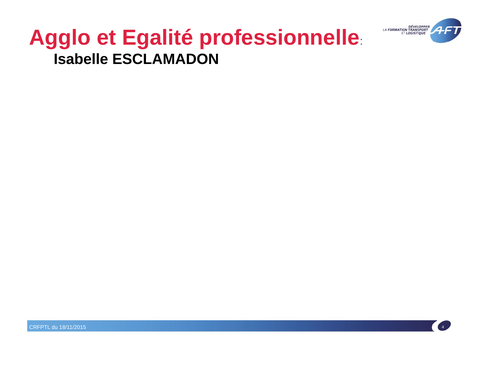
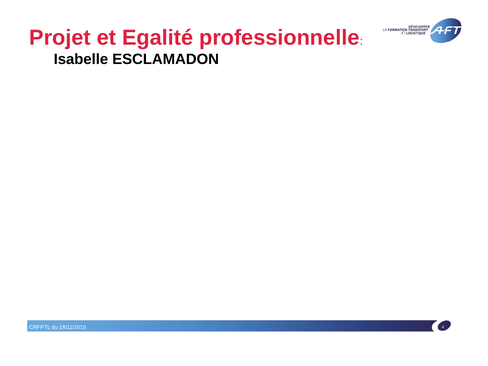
Agglo: Agglo -> Projet (60, 38)
